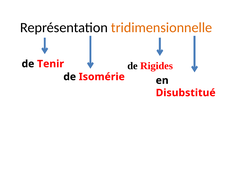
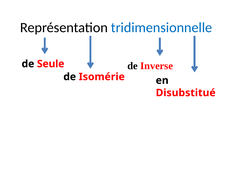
tridimensionnelle colour: orange -> blue (162, 28)
Rigides: Rigides -> Inverse (157, 66)
Tenir: Tenir -> Seule (51, 64)
